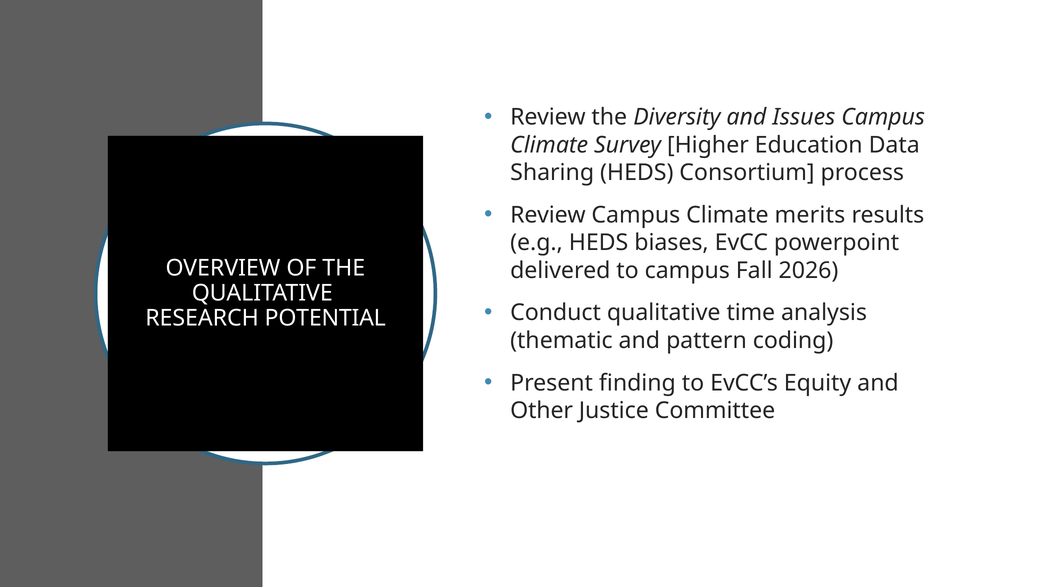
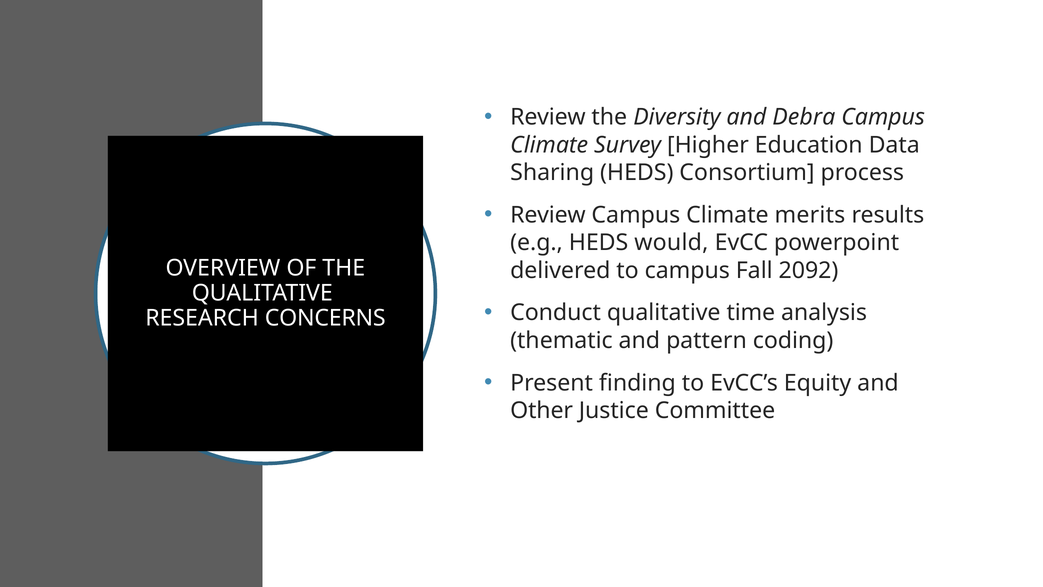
Issues: Issues -> Debra (804, 117)
biases: biases -> would (671, 243)
2026: 2026 -> 2092 (808, 270)
POTENTIAL: POTENTIAL -> CONCERNS (325, 318)
